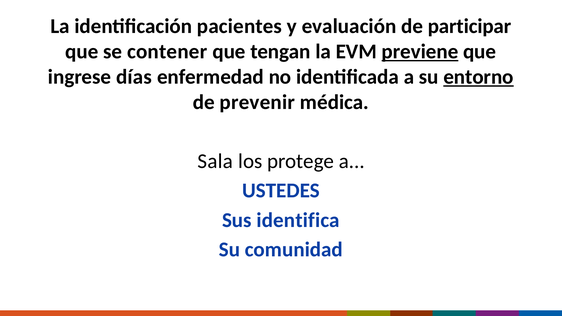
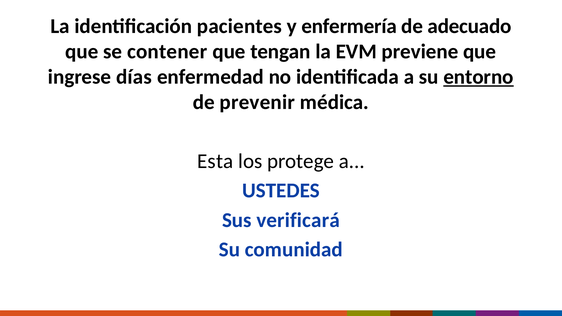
evaluación: evaluación -> enfermería (349, 26)
participar: participar -> adecuado (470, 26)
previene underline: present -> none (420, 52)
Sala: Sala -> Esta (215, 161)
identifica: identifica -> verificará (298, 220)
